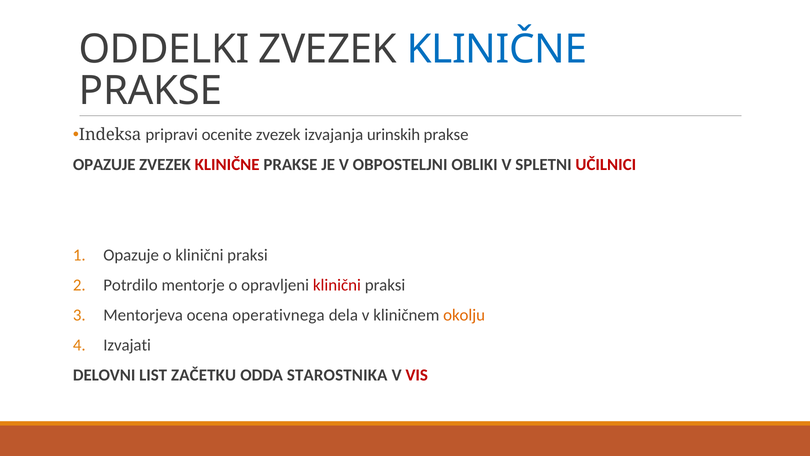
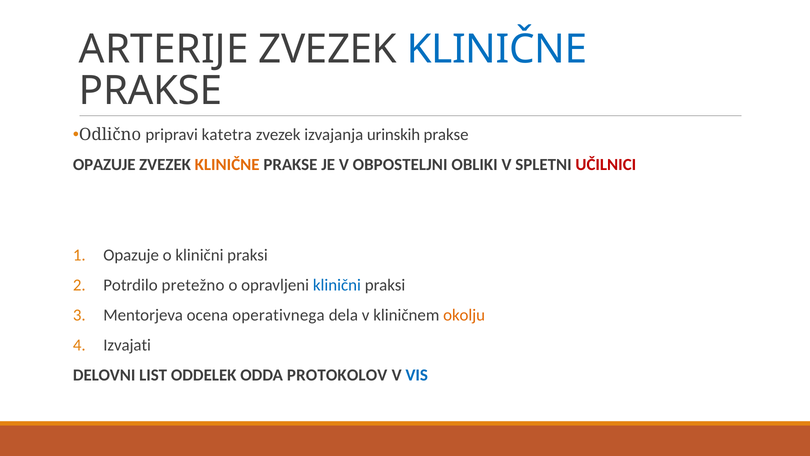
ODDELKI: ODDELKI -> ARTERIJE (164, 49)
Indeksa: Indeksa -> Odlično (110, 135)
ocenite: ocenite -> katetra (227, 135)
KLINIČNE colour: red -> orange (227, 165)
mentorje: mentorje -> pretežno (193, 285)
klinični colour: red -> blue (337, 285)
ZAČETKU: ZAČETKU -> ODDELEK (204, 375)
STAROSTNIKA: STAROSTNIKA -> PROTOKOLOV (337, 375)
VIS colour: red -> blue (417, 375)
